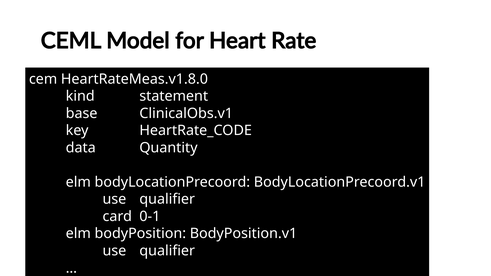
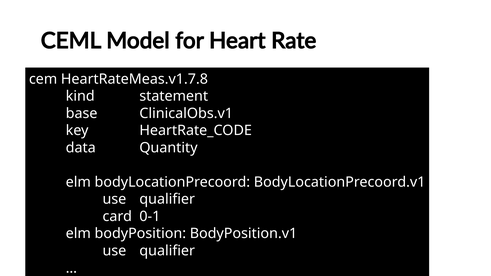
HeartRateMeas.v1.8.0: HeartRateMeas.v1.8.0 -> HeartRateMeas.v1.7.8 (134, 79)
